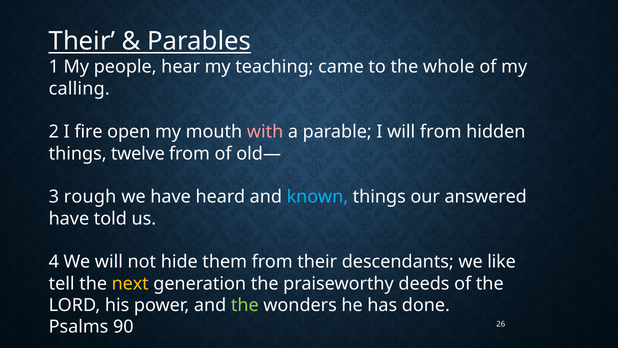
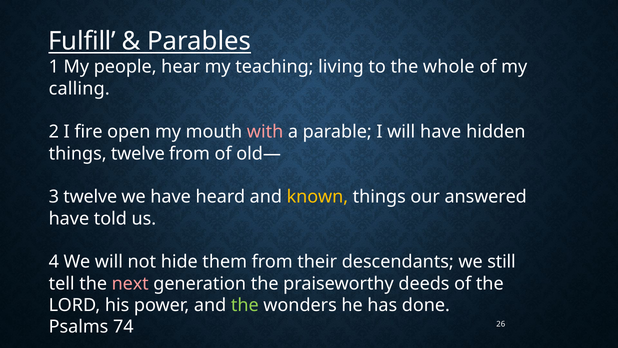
Their: Their -> Fulfill (82, 41)
came: came -> living (341, 67)
will from: from -> have (441, 132)
3 rough: rough -> twelve (90, 197)
known colour: light blue -> yellow (317, 197)
like: like -> still (502, 262)
next colour: yellow -> pink (130, 283)
90: 90 -> 74 (123, 327)
